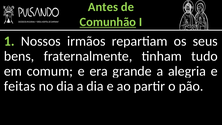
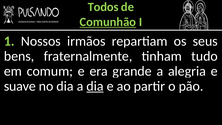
Antes: Antes -> Todos (103, 7)
feitas: feitas -> suave (20, 86)
dia underline: none -> present (95, 86)
